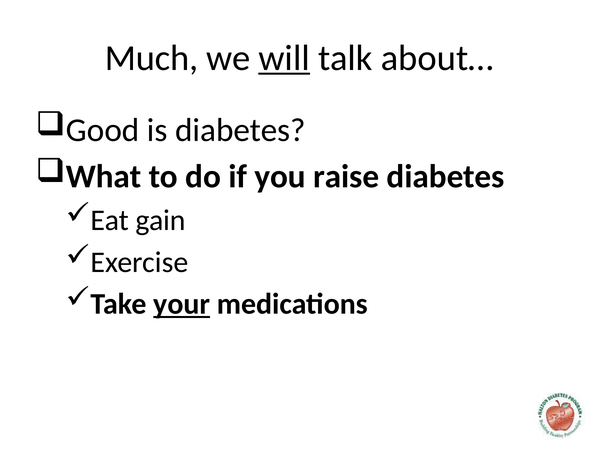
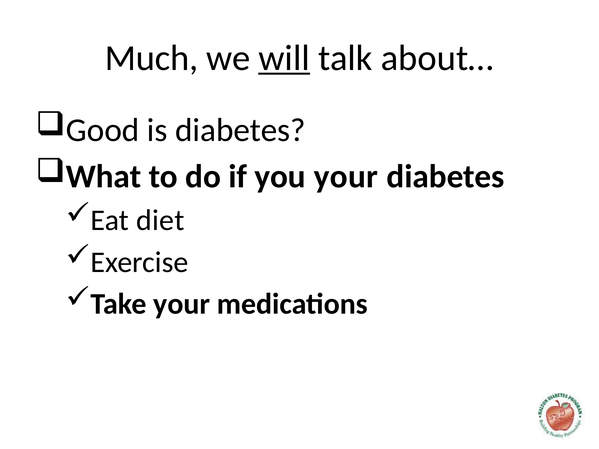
you raise: raise -> your (346, 177)
gain: gain -> diet (160, 220)
your underline: present -> none (182, 304)
